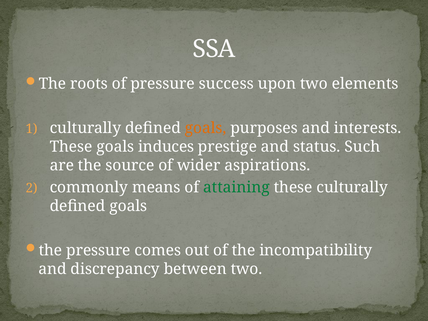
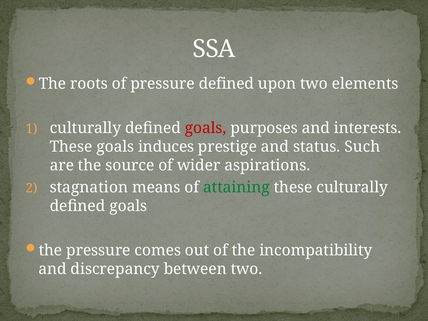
pressure success: success -> defined (226, 84)
goals colour: orange -> red (206, 128)
commonly: commonly -> stagnation (89, 187)
